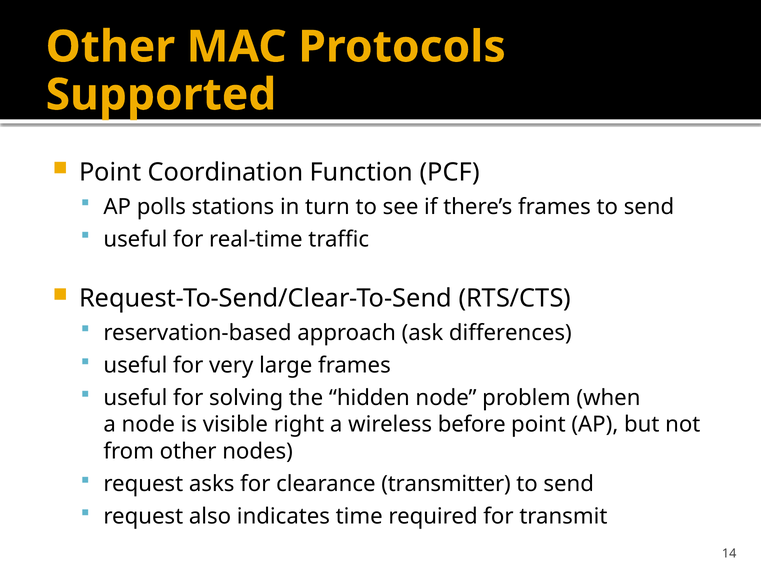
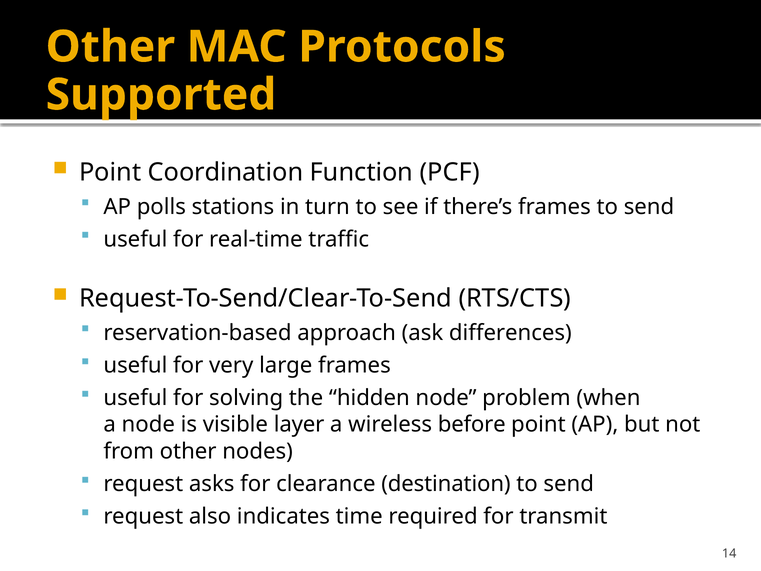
right: right -> layer (299, 424)
transmitter: transmitter -> destination (446, 484)
